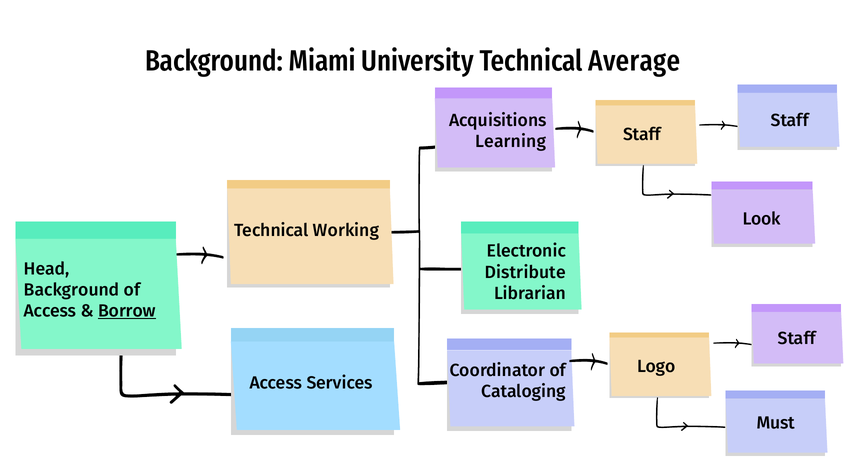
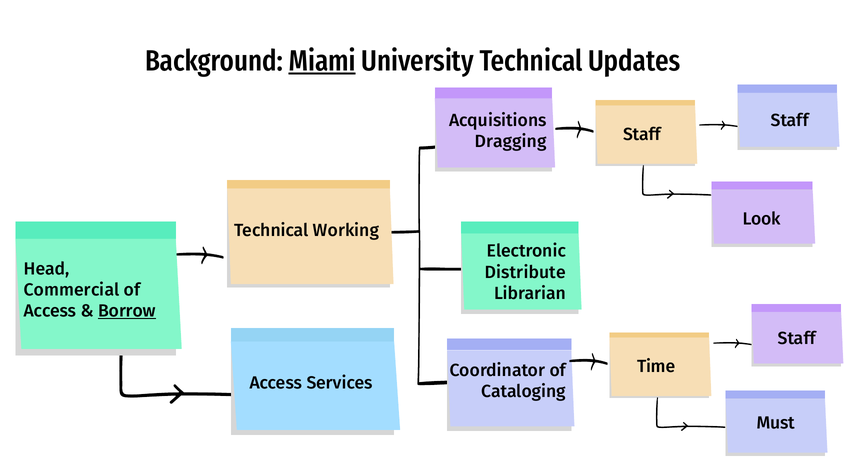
Miami underline: none -> present (322, 61)
Average: Average -> Updates (634, 61)
Learning: Learning -> Dragging (511, 141)
Background: Background -> Commercial (72, 290)
Logo: Logo -> Time (656, 366)
